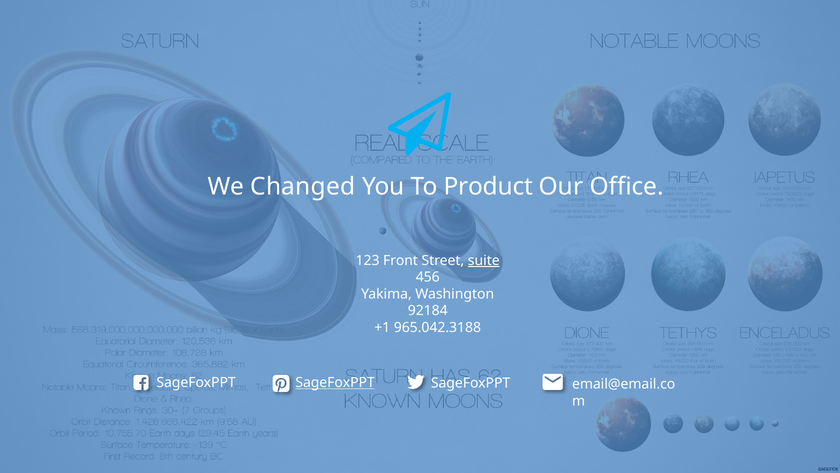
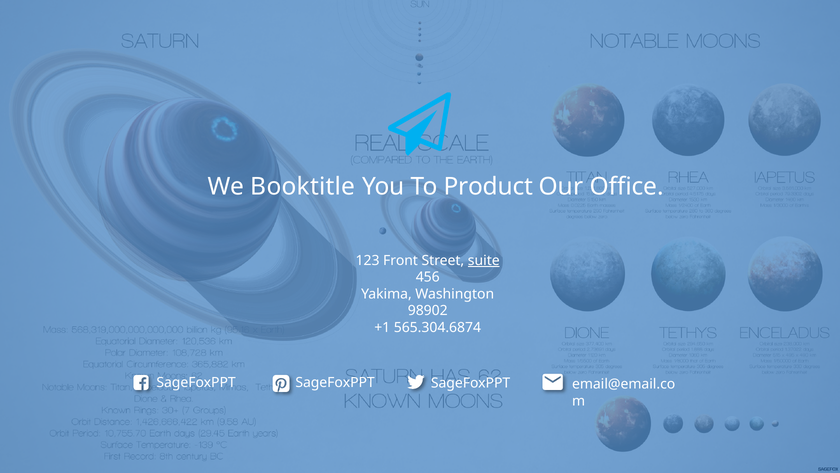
Changed: Changed -> Booktitle (303, 187)
92184: 92184 -> 98902 (428, 310)
965.042.3188: 965.042.3188 -> 565.304.6874 (437, 327)
SageFoxPPT underline: present -> none (335, 382)
